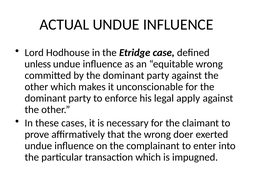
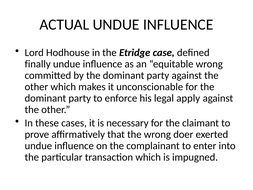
unless: unless -> finally (38, 64)
